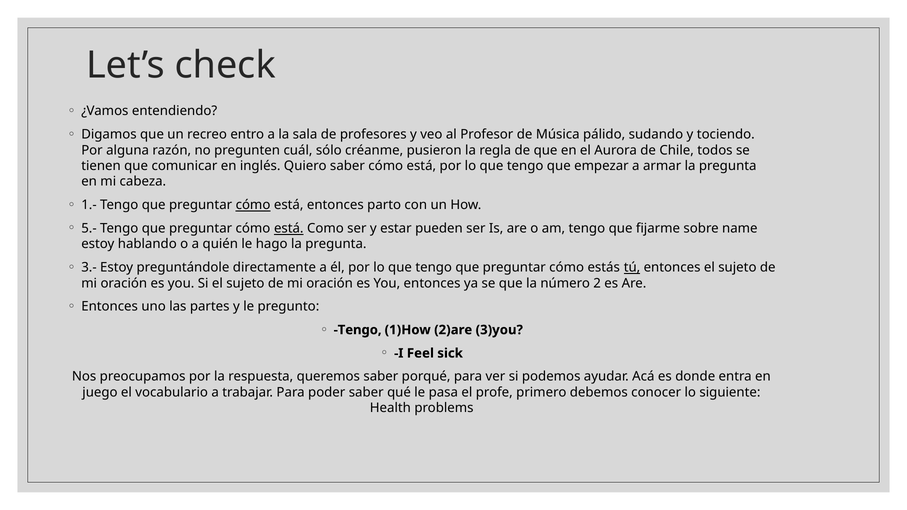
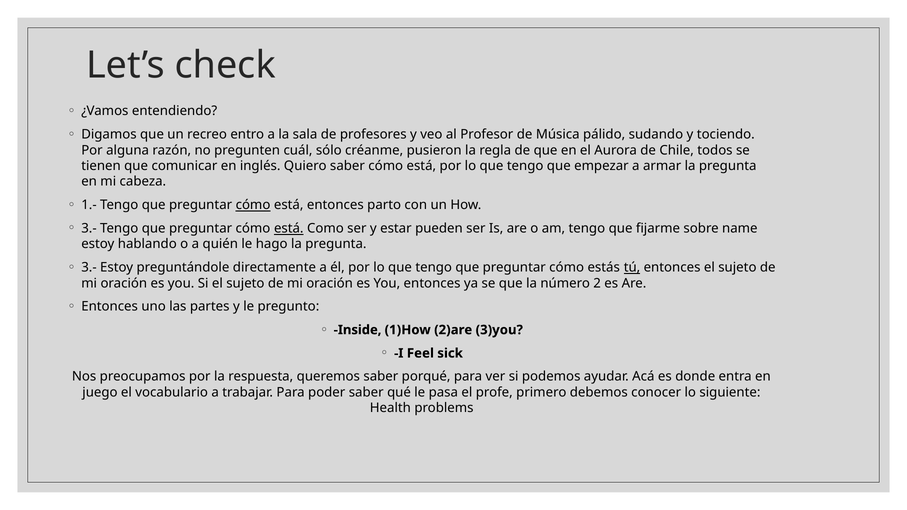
5.-: 5.- -> 3.- (89, 228)
Tengo: Tengo -> Inside (358, 330)
